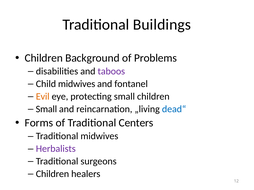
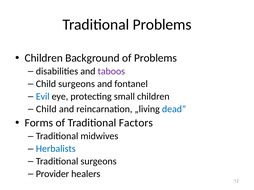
Traditional Buildings: Buildings -> Problems (162, 25)
Child midwives: midwives -> surgeons (77, 84)
Evil colour: orange -> blue (43, 97)
Small: Small -> Child (46, 109)
Centers: Centers -> Factors (136, 123)
Herbalists colour: purple -> blue (56, 149)
Children: Children -> Provider (52, 174)
